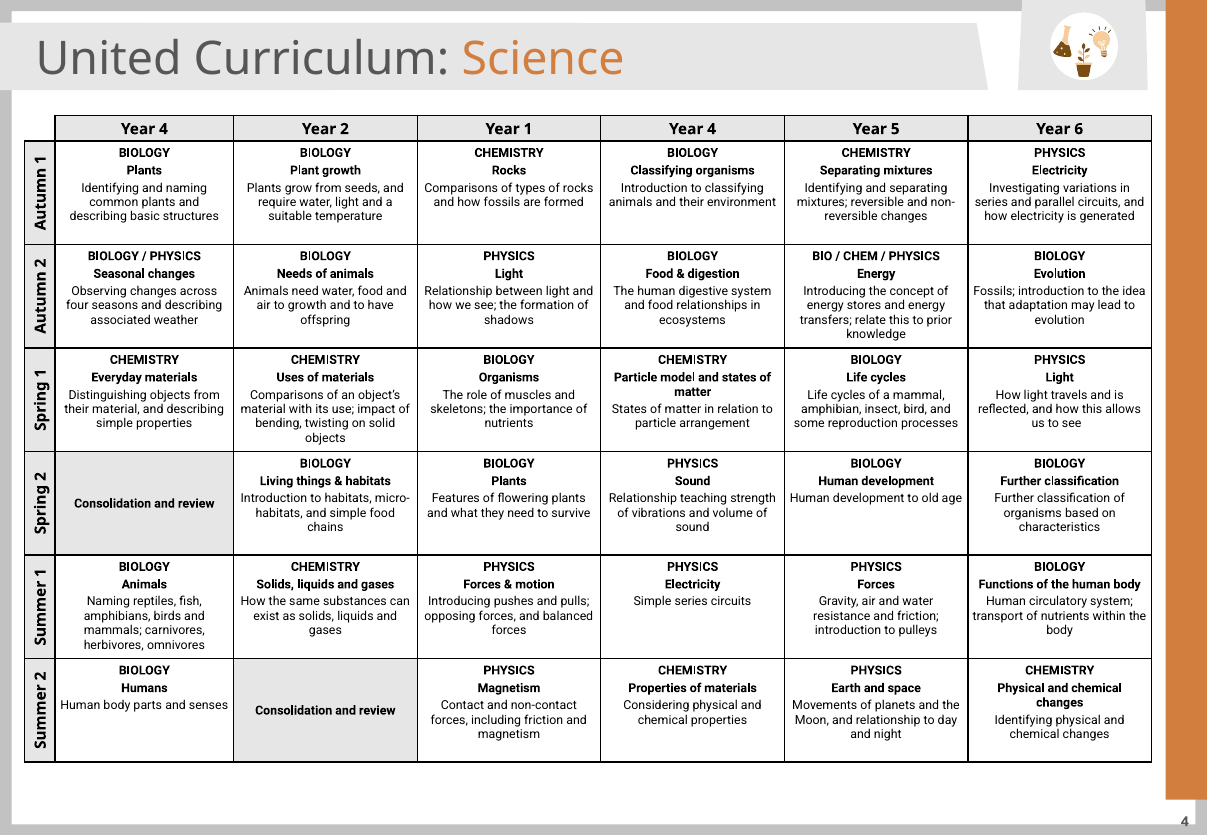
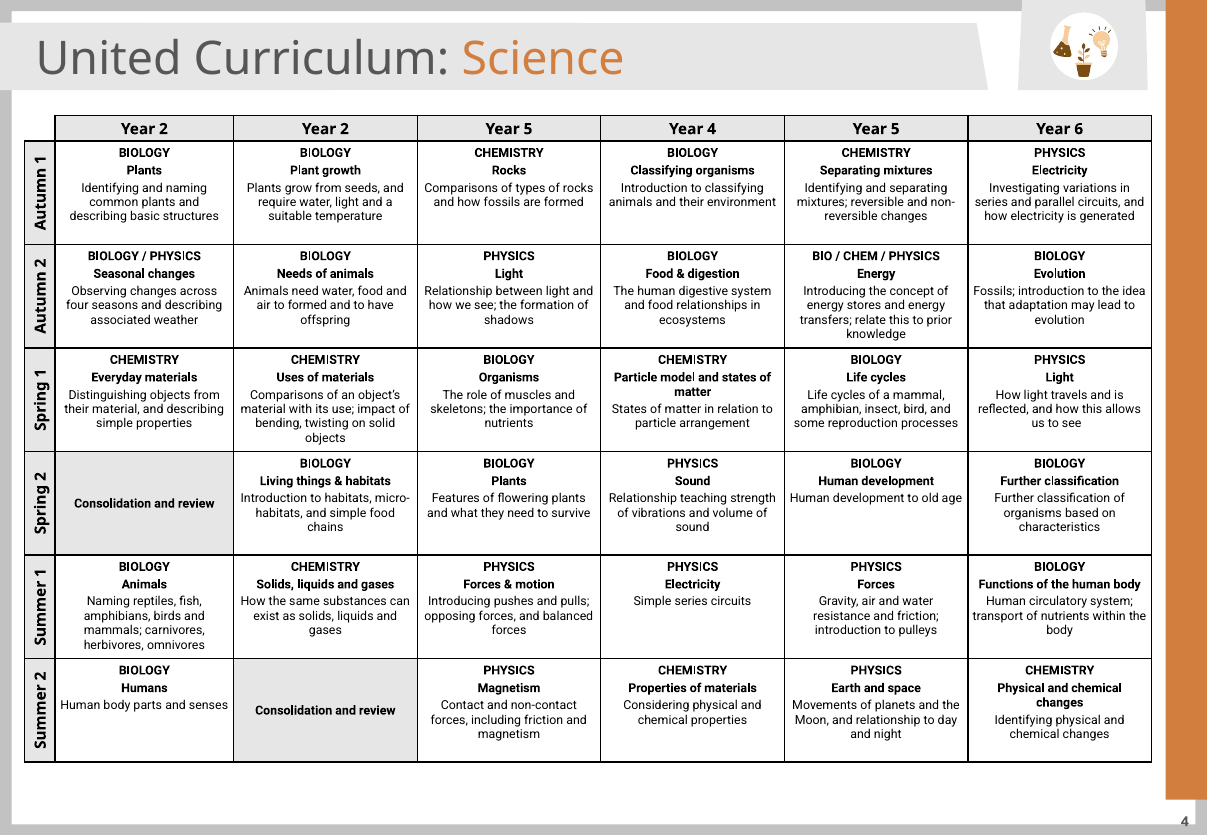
4: 4 -> 2 (163, 129)
2 Year 1: 1 -> 5 (528, 129)
to growth: growth -> formed (307, 306)
